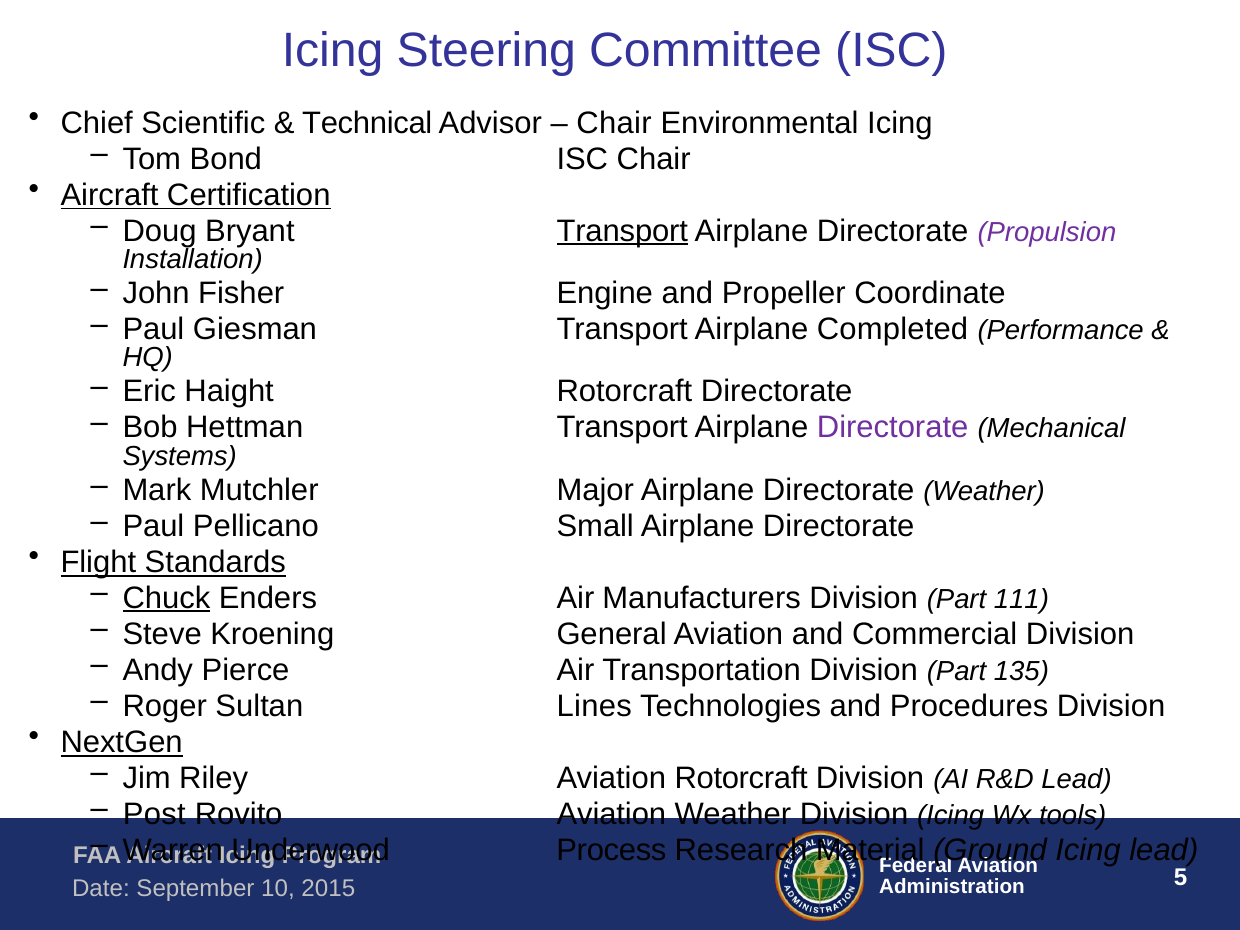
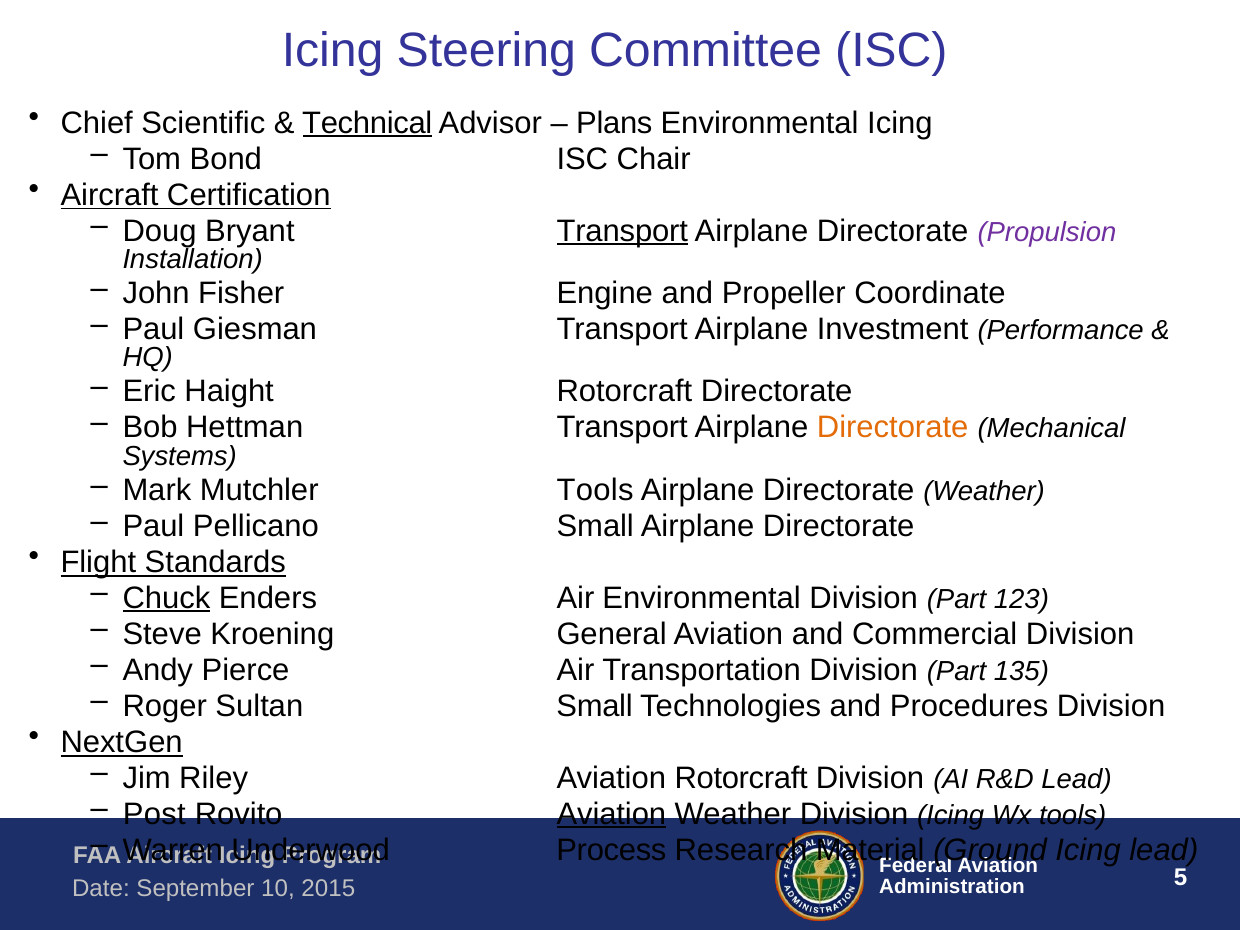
Technical underline: none -> present (367, 123)
Chair: Chair -> Plans (614, 123)
Completed: Completed -> Investment (893, 329)
Directorate colour: purple -> orange (893, 428)
Mutchler Major: Major -> Tools (595, 490)
Air Manufacturers: Manufacturers -> Environmental (702, 598)
111: 111 -> 123 (1021, 599)
Sultan Lines: Lines -> Small (595, 706)
Aviation underline: none -> present (611, 814)
